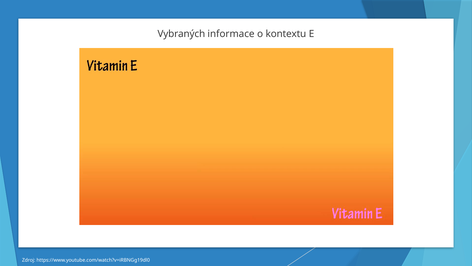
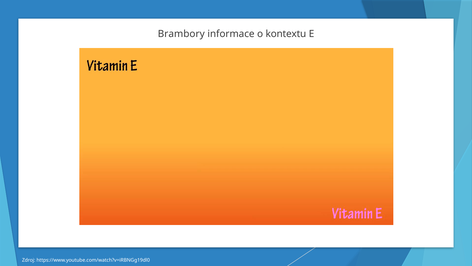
Vybraných: Vybraných -> Brambory (181, 34)
